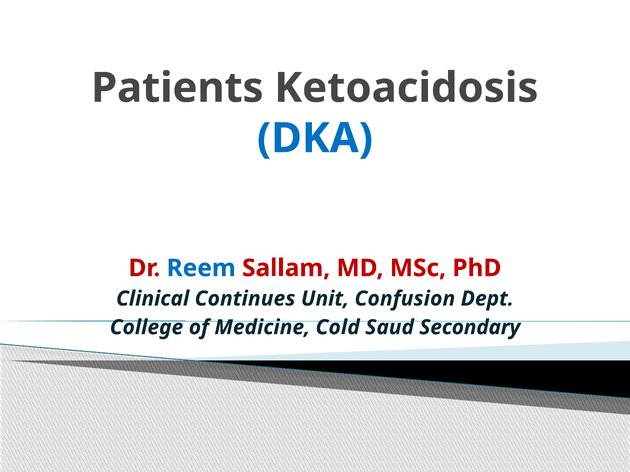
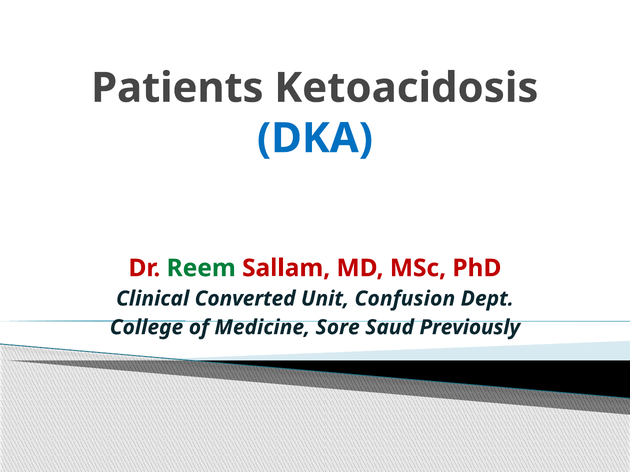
Reem colour: blue -> green (201, 268)
Continues: Continues -> Converted (245, 299)
Cold: Cold -> Sore (338, 328)
Secondary: Secondary -> Previously (470, 328)
